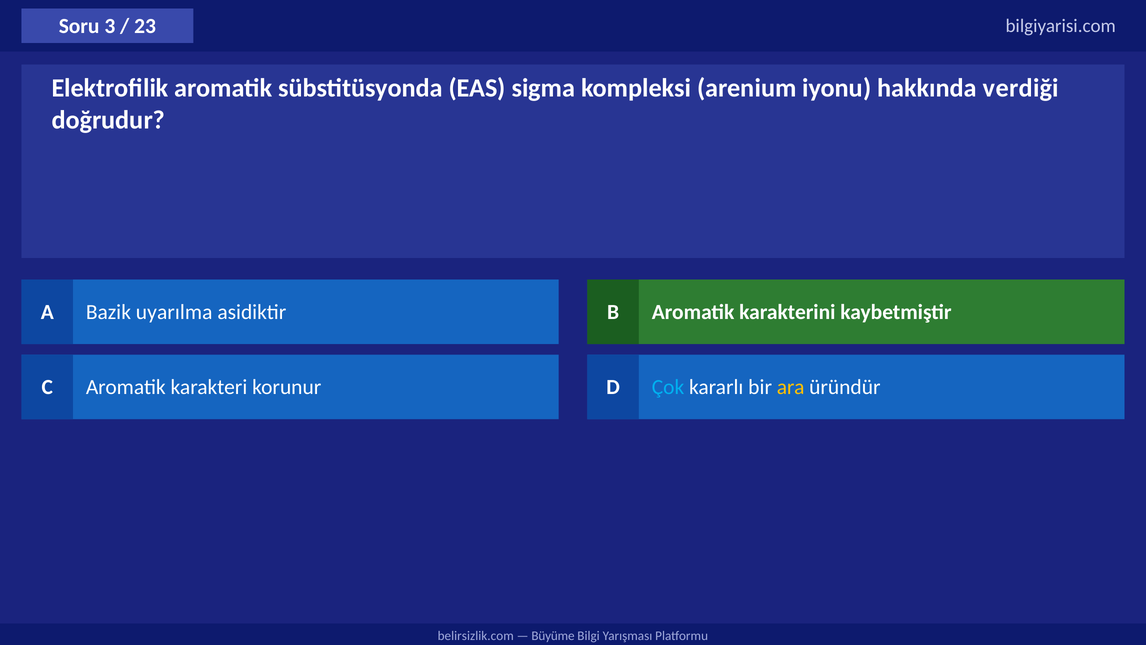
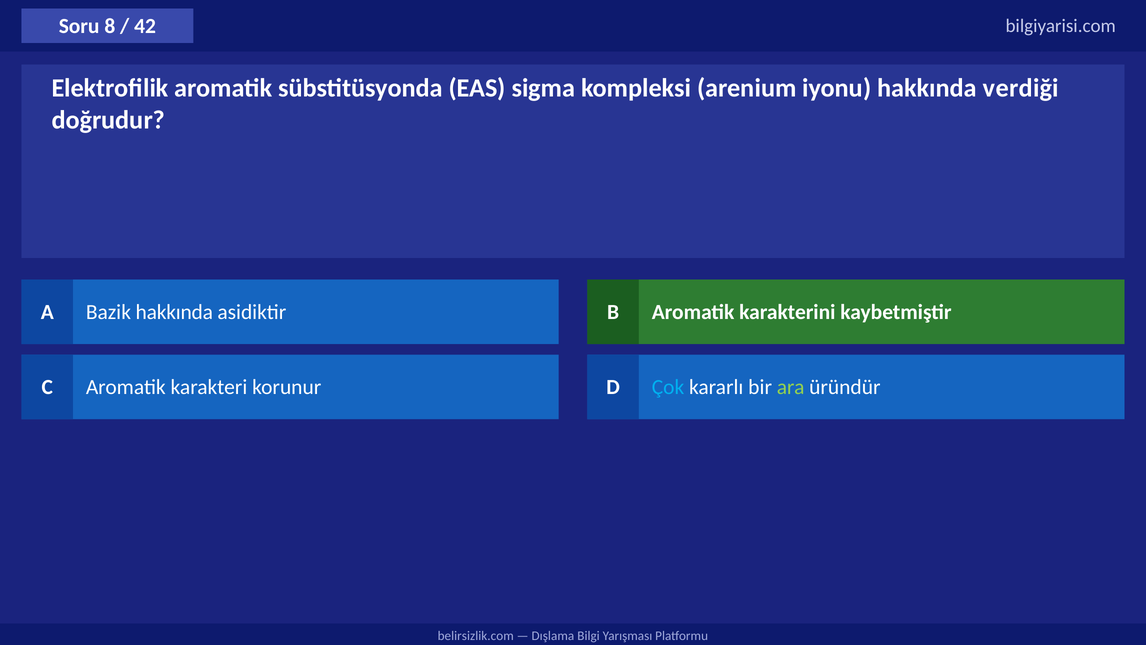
3: 3 -> 8 (110, 26)
23: 23 -> 42 (145, 26)
Bazik uyarılma: uyarılma -> hakkında (174, 312)
ara colour: yellow -> light green (791, 387)
Büyüme: Büyüme -> Dışlama (553, 636)
